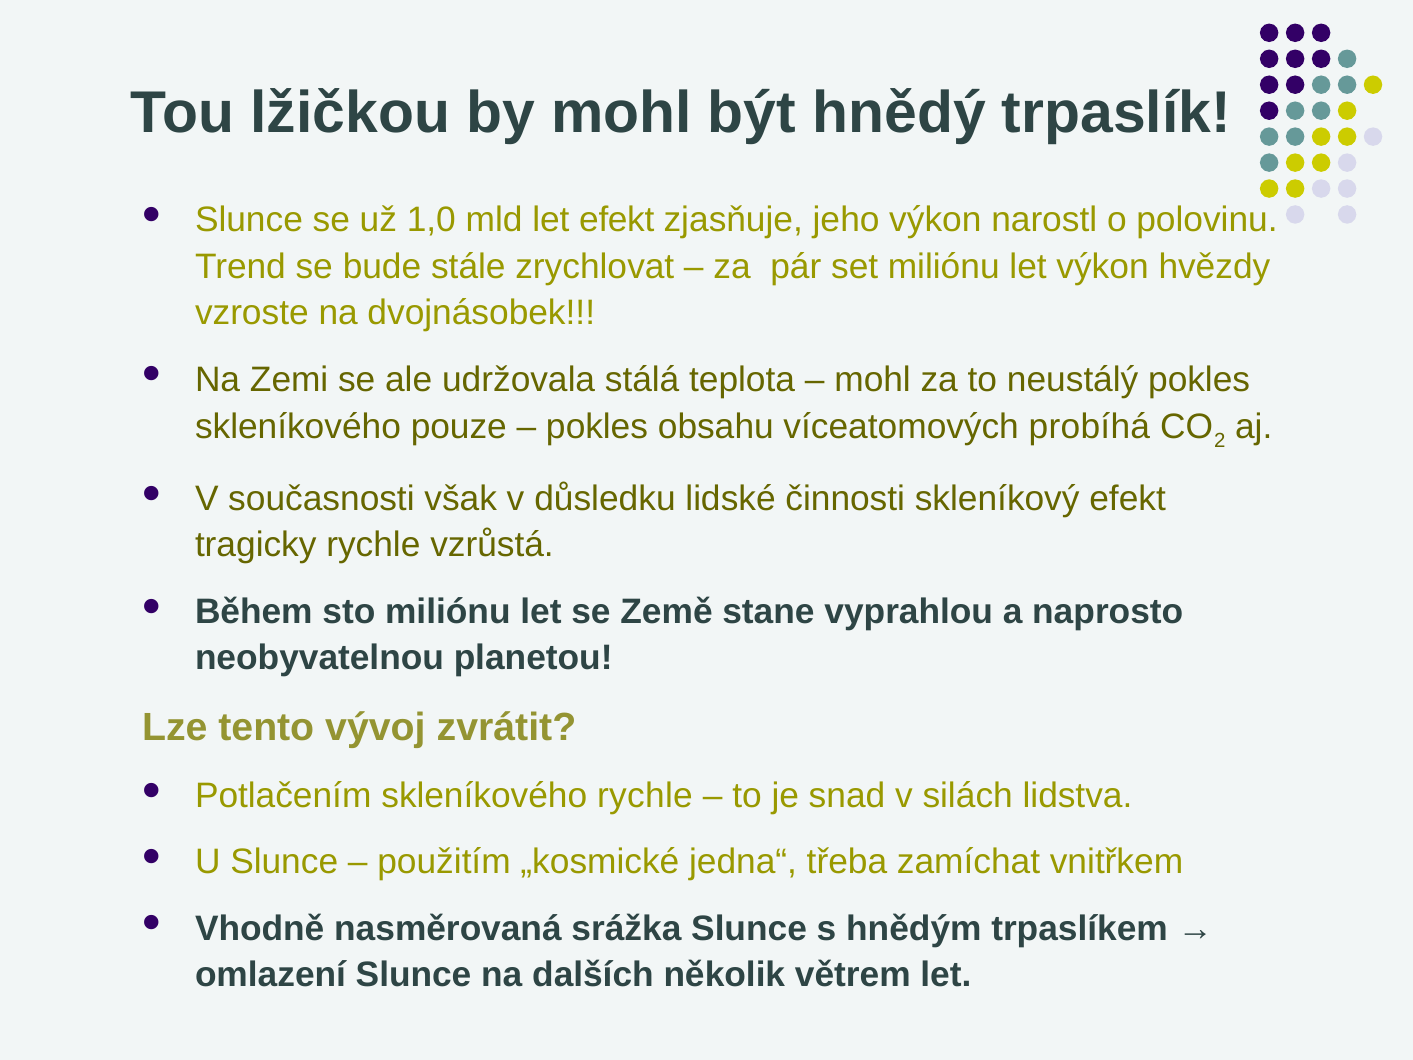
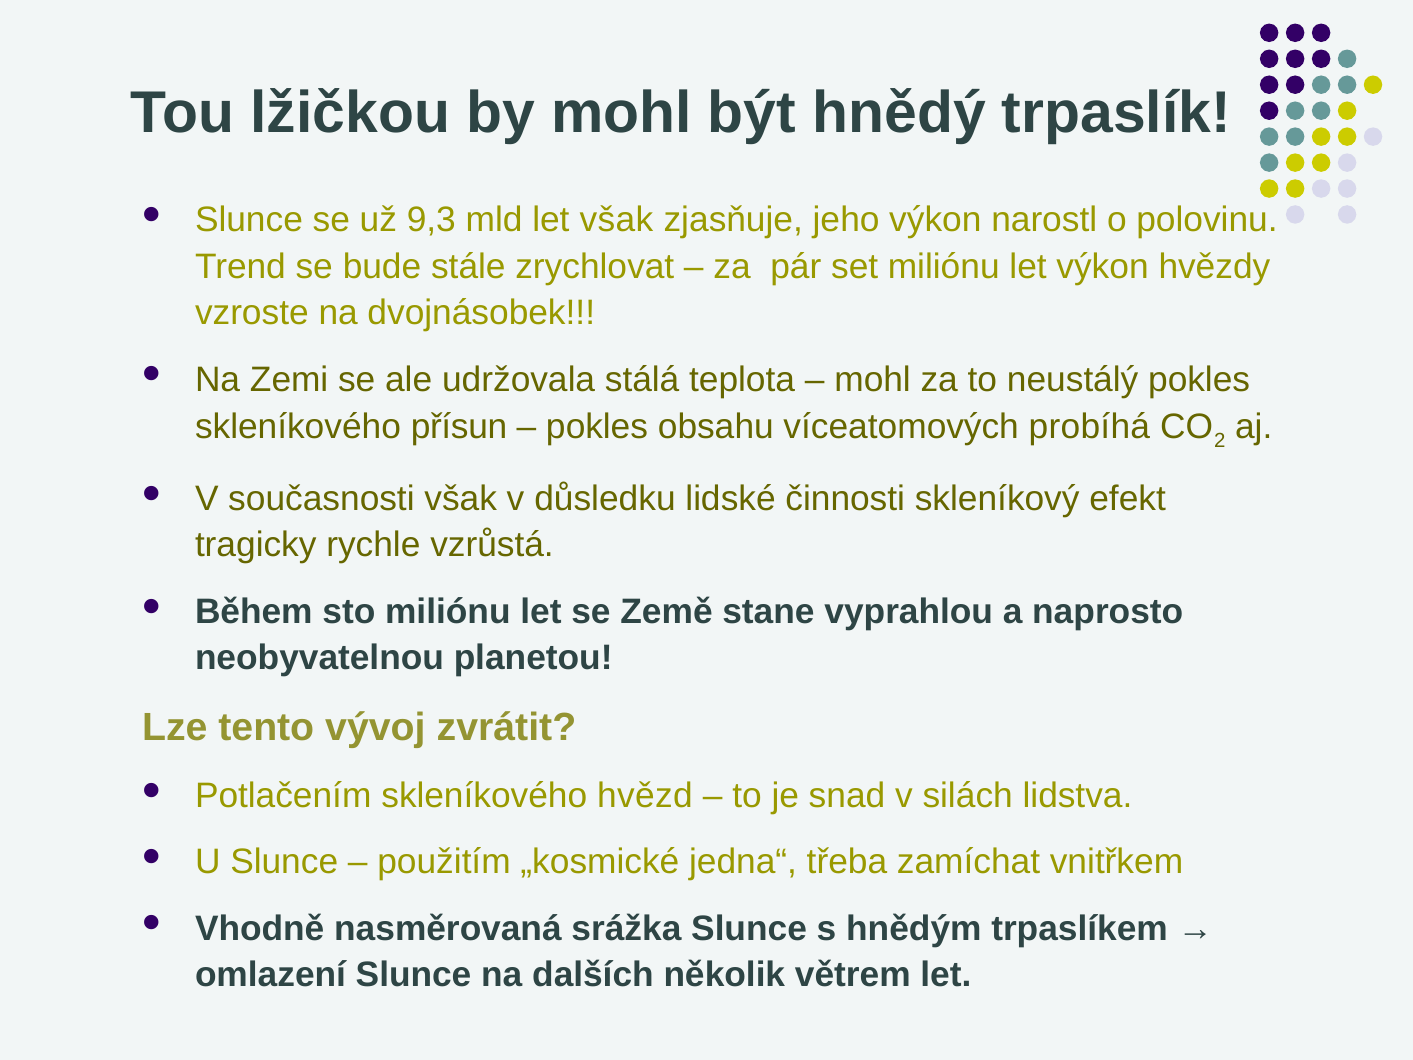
1,0: 1,0 -> 9,3 (431, 220)
let efekt: efekt -> však (616, 220)
pouze: pouze -> přísun (459, 427)
skleníkového rychle: rychle -> hvězd (645, 796)
